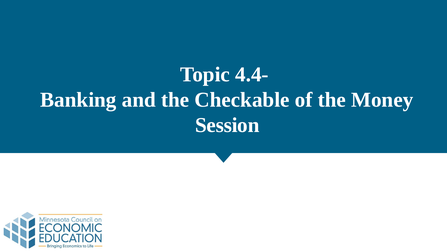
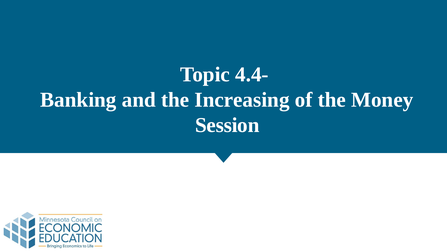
Checkable: Checkable -> Increasing (242, 100)
